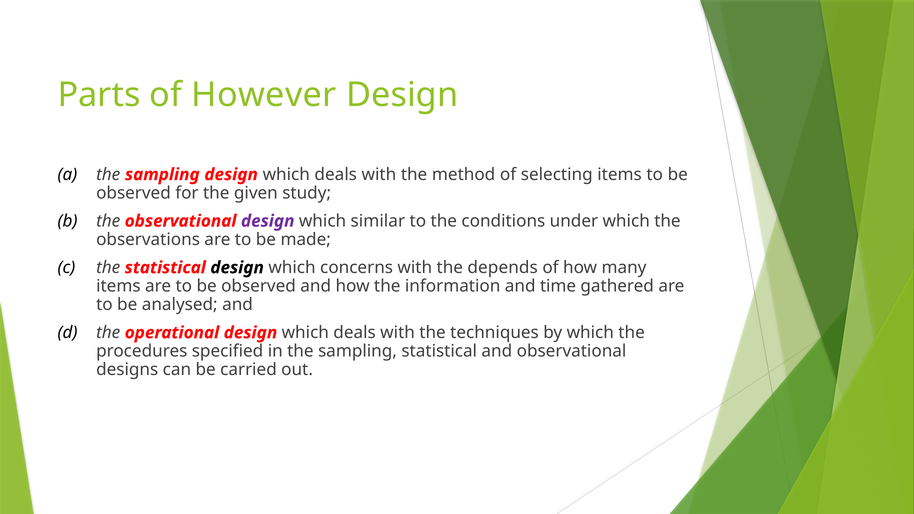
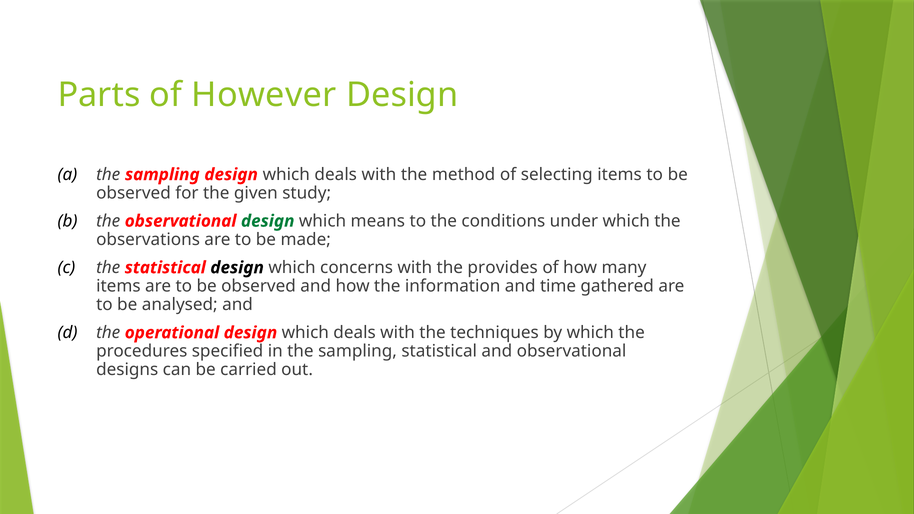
design colour: purple -> green (268, 221)
similar: similar -> means (378, 221)
depends: depends -> provides (503, 268)
